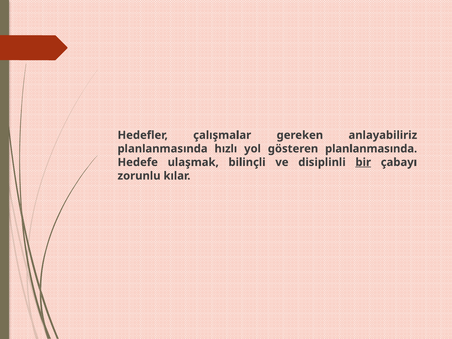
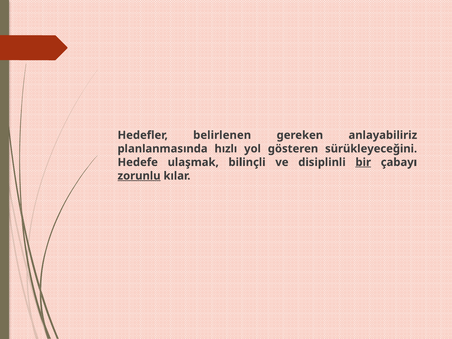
çalışmalar: çalışmalar -> belirlenen (222, 135)
gösteren planlanmasında: planlanmasında -> sürükleyeceğini (371, 149)
zorunlu underline: none -> present (139, 176)
